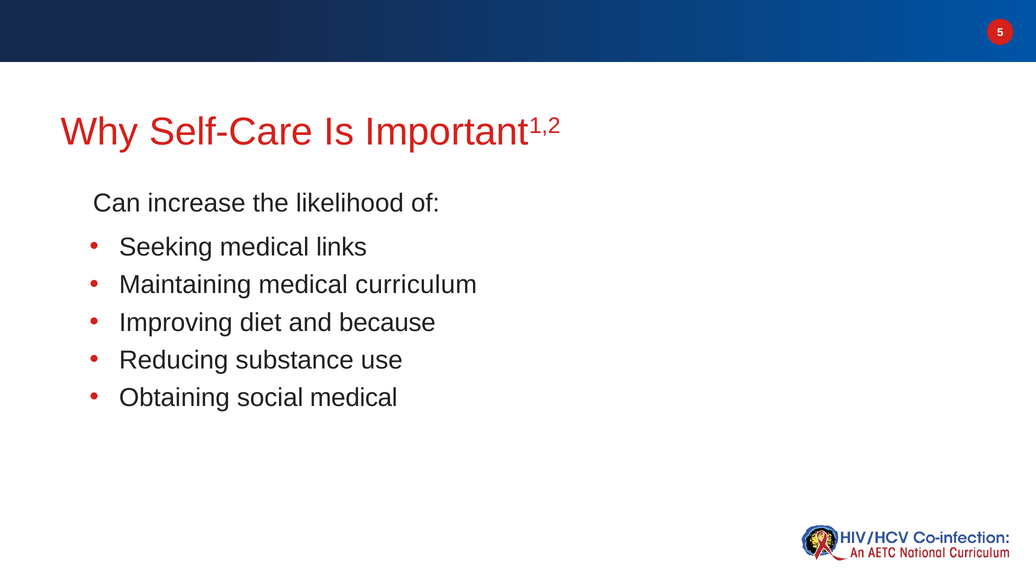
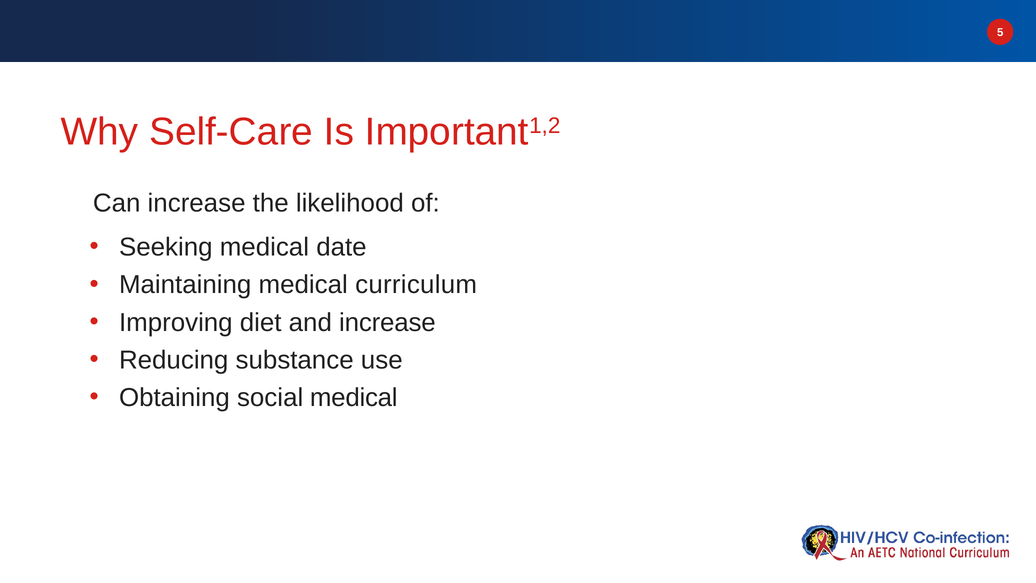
links: links -> date (341, 247)
and because: because -> increase (387, 322)
